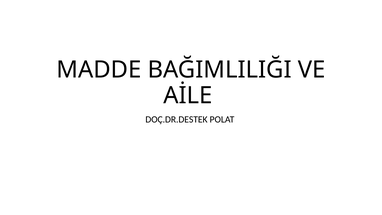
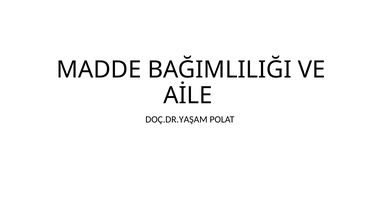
DOÇ.DR.DESTEK: DOÇ.DR.DESTEK -> DOÇ.DR.YAŞAM (176, 119)
